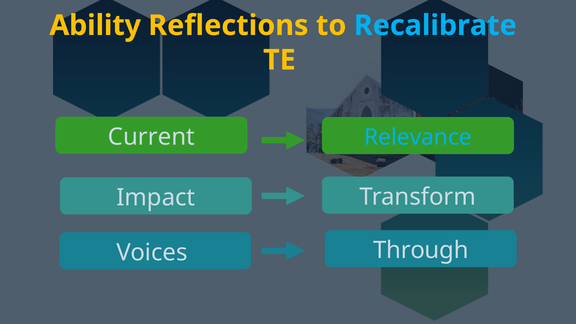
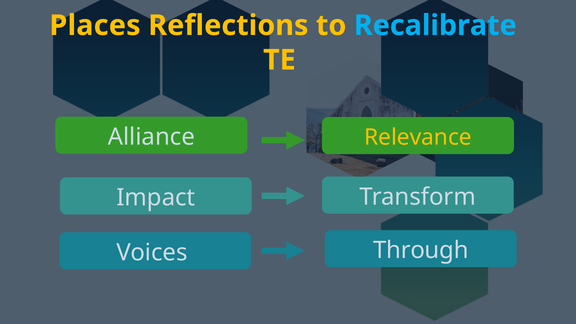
Ability: Ability -> Places (95, 25)
Current: Current -> Alliance (151, 137)
Relevance colour: light blue -> yellow (418, 137)
